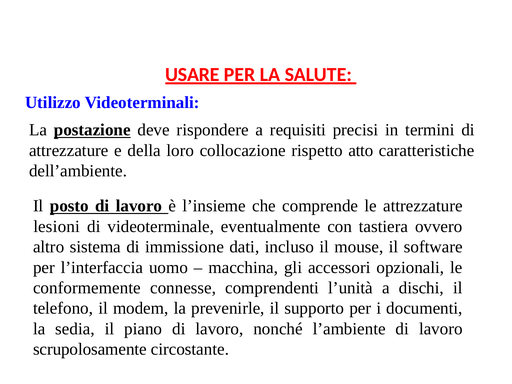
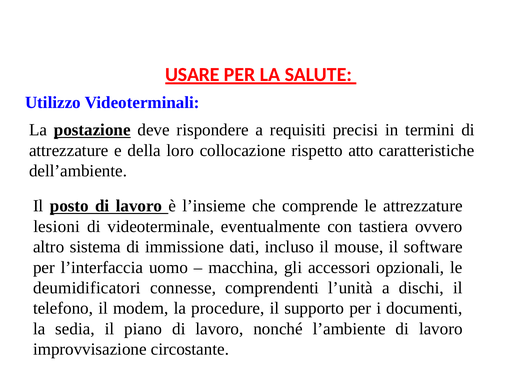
conformemente: conformemente -> deumidificatori (87, 288)
prevenirle: prevenirle -> procedure (228, 308)
scrupolosamente: scrupolosamente -> improvvisazione (90, 349)
